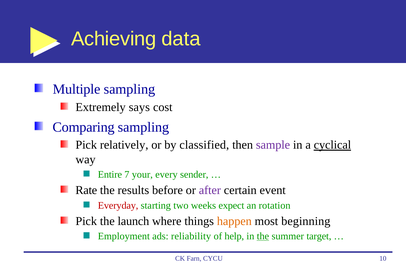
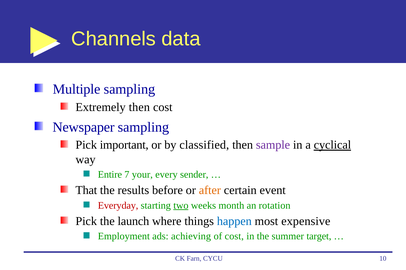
Achieving: Achieving -> Channels (114, 39)
Extremely says: says -> then (139, 107)
Comparing: Comparing -> Newspaper (84, 127)
relatively: relatively -> important (124, 145)
Rate: Rate -> That (86, 191)
after colour: purple -> orange (210, 191)
two underline: none -> present (181, 206)
expect: expect -> month (231, 206)
happen colour: orange -> blue (234, 222)
beginning: beginning -> expensive (306, 222)
reliability: reliability -> achieving (191, 237)
of help: help -> cost (234, 237)
the underline: present -> none (263, 237)
